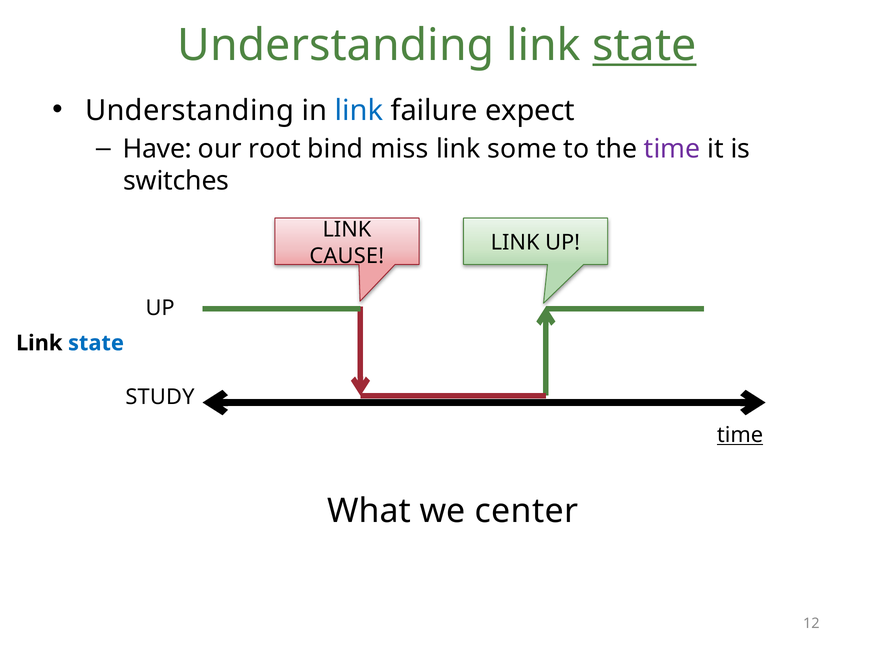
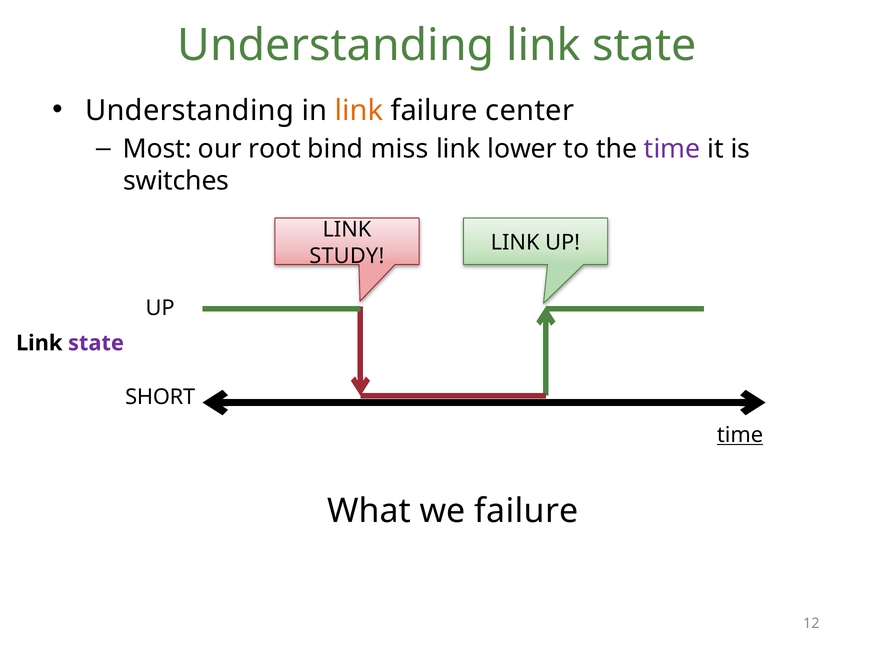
state underline: present -> none (644, 45)
link colour: blue -> orange (359, 110)
expect: expect -> center (530, 110)
Have: Have -> Most (157, 149)
some: some -> lower (522, 149)
CAUSE: CAUSE -> STUDY (347, 256)
state colour: blue -> purple (96, 343)
STUDY: STUDY -> SHORT (160, 397)
we center: center -> failure (526, 511)
